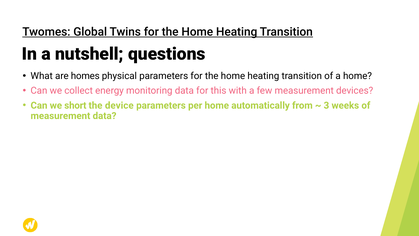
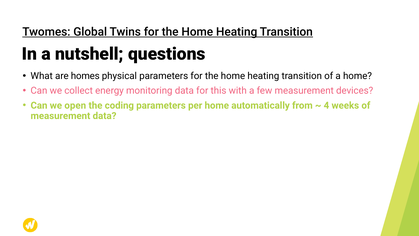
short: short -> open (75, 105)
device: device -> coding (119, 105)
3: 3 -> 4 (326, 105)
